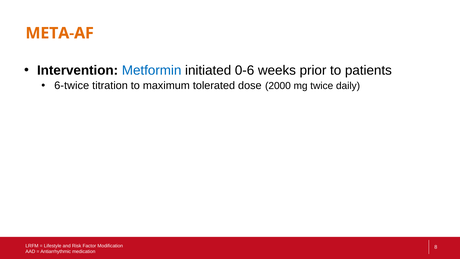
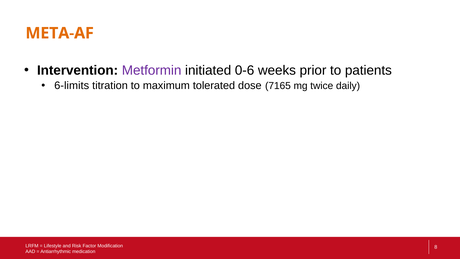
Metformin colour: blue -> purple (152, 70)
6-twice: 6-twice -> 6-limits (72, 86)
2000: 2000 -> 7165 (278, 86)
